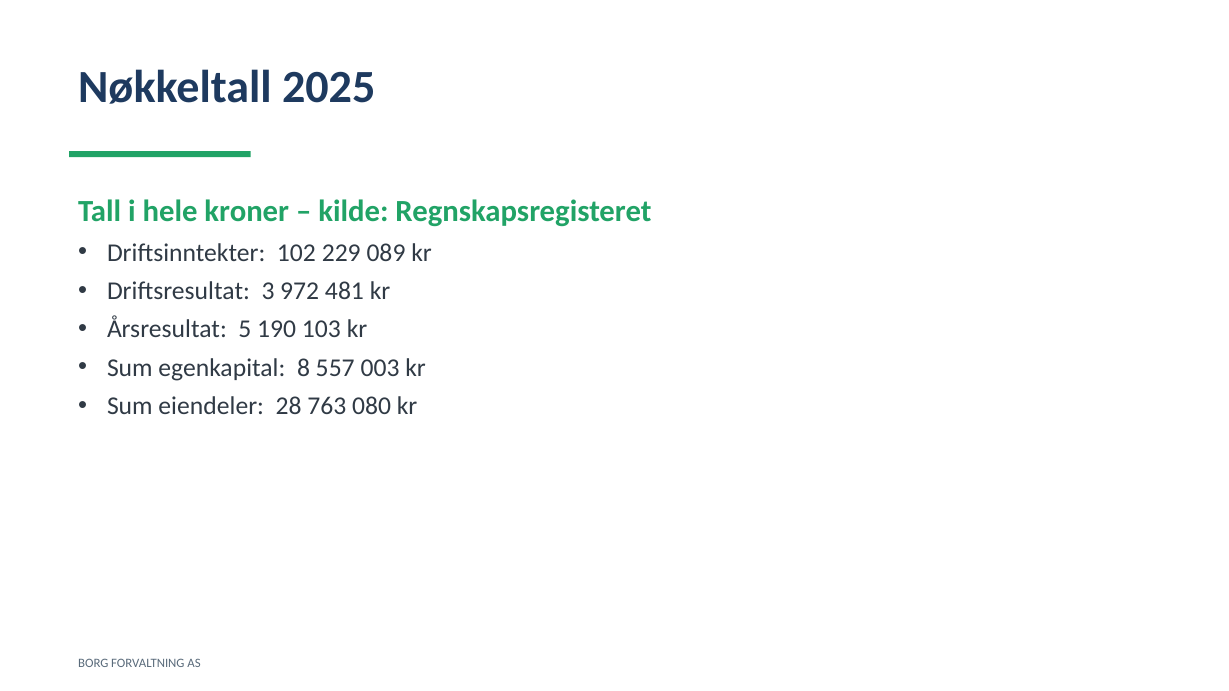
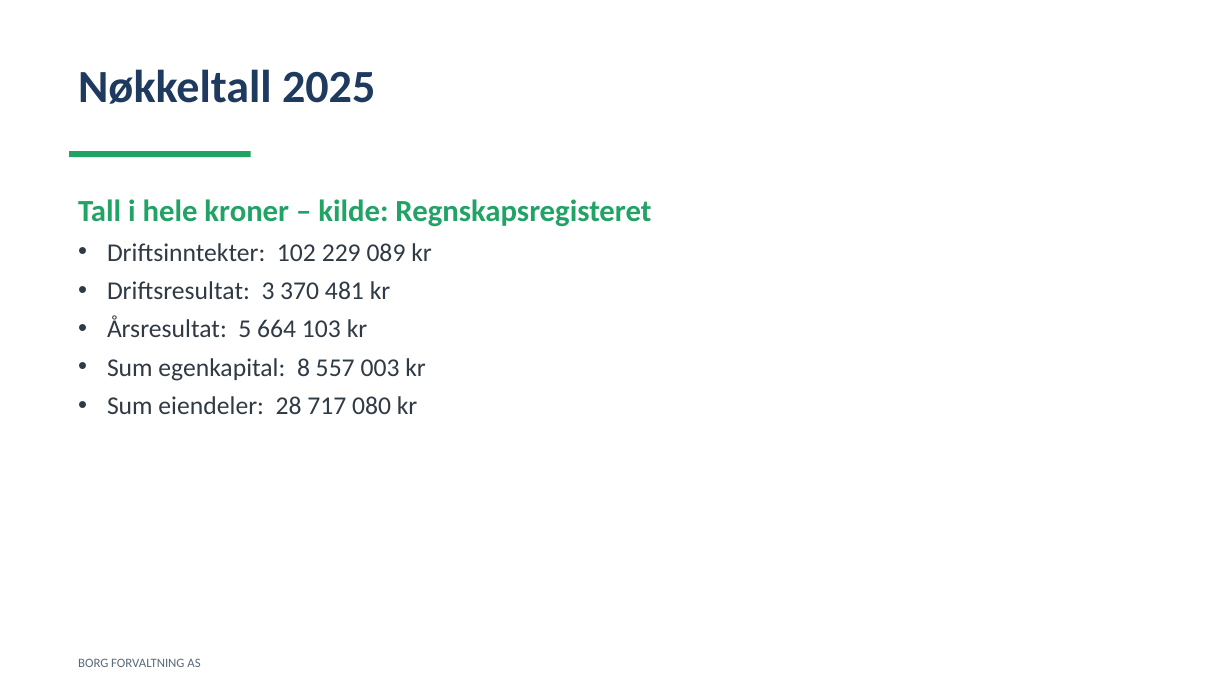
972: 972 -> 370 (300, 291)
190: 190 -> 664 (277, 330)
763: 763 -> 717 (327, 406)
